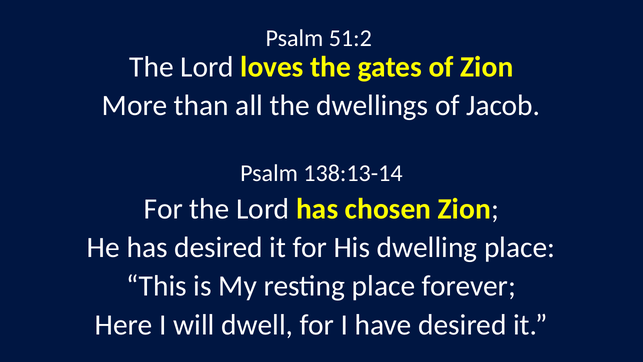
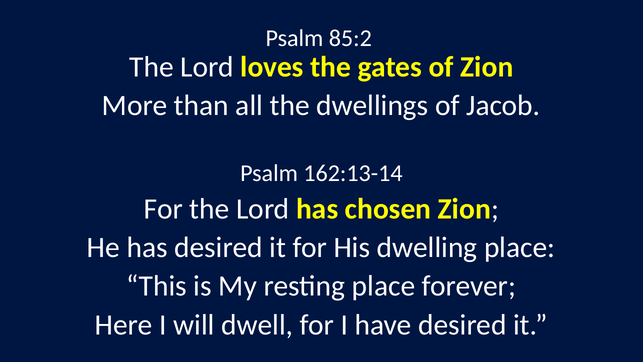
51:2: 51:2 -> 85:2 (350, 38)
138:13-14: 138:13-14 -> 162:13-14 (353, 173)
